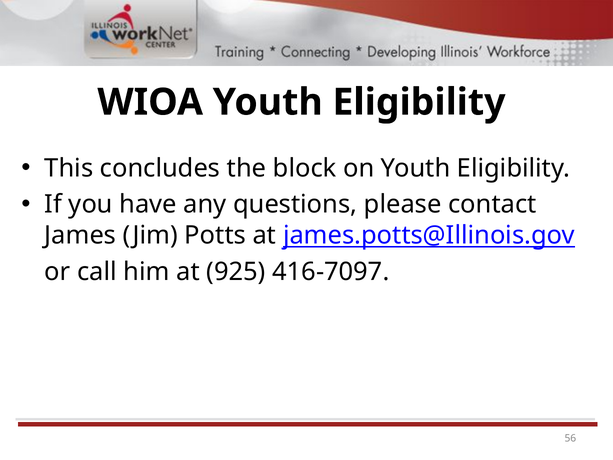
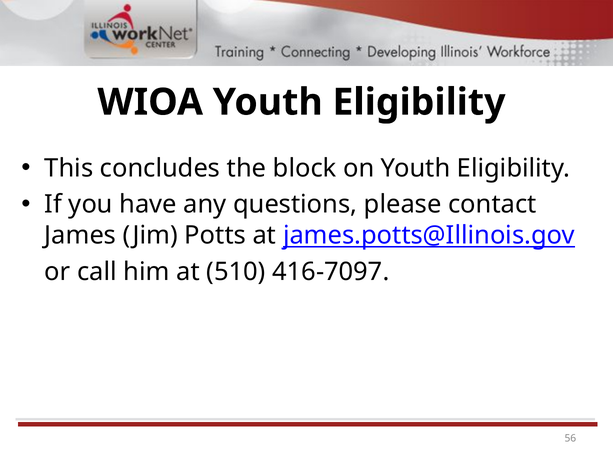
925: 925 -> 510 (236, 272)
